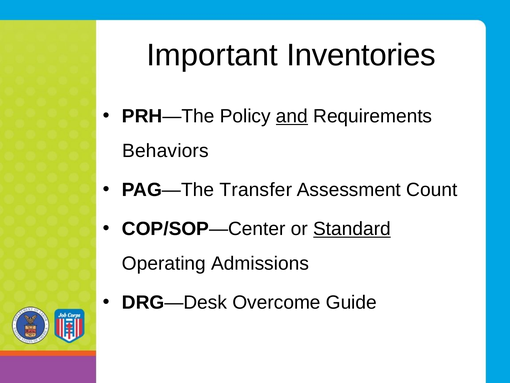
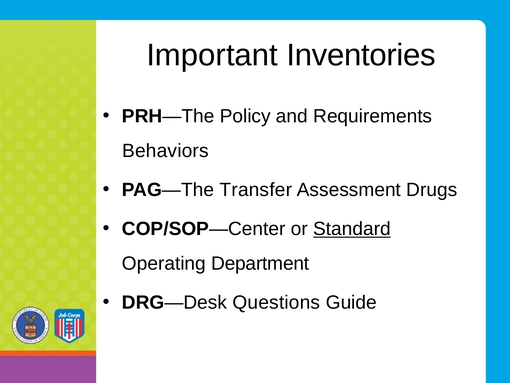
and underline: present -> none (292, 116)
Count: Count -> Drugs (432, 190)
Admissions: Admissions -> Department (260, 263)
Overcome: Overcome -> Questions (276, 302)
